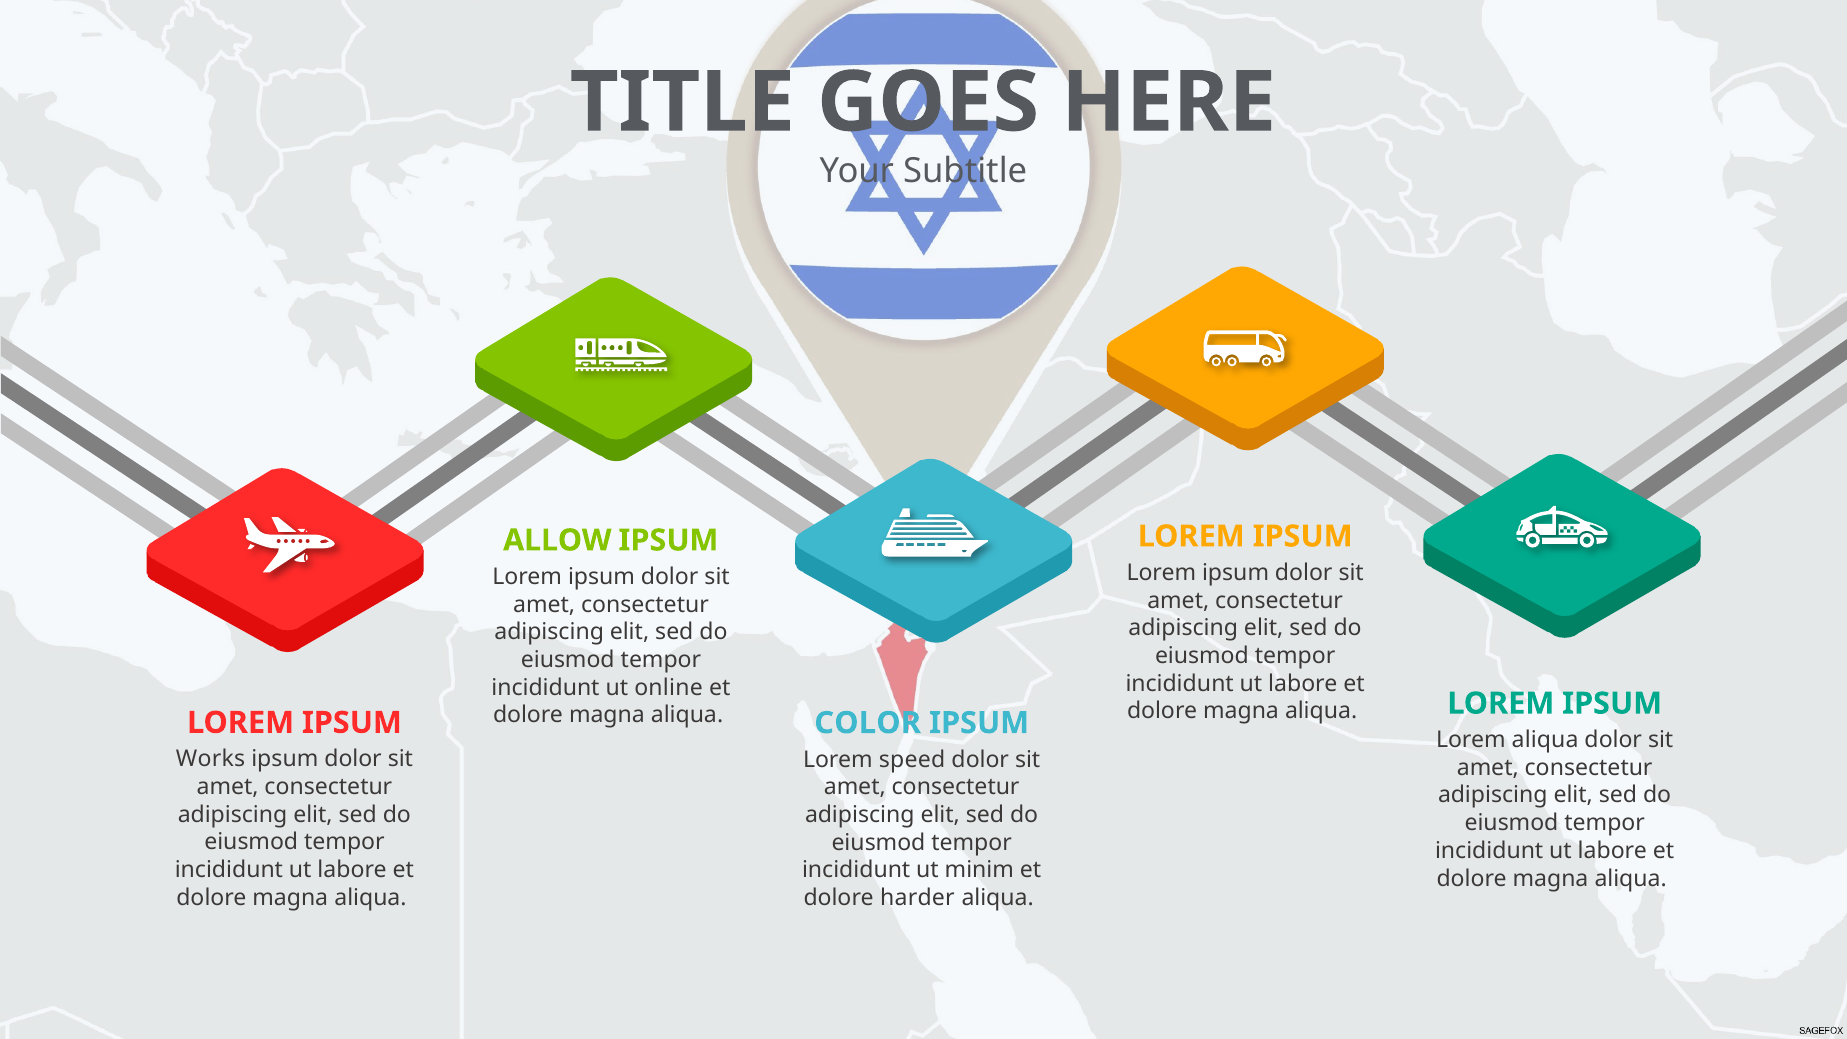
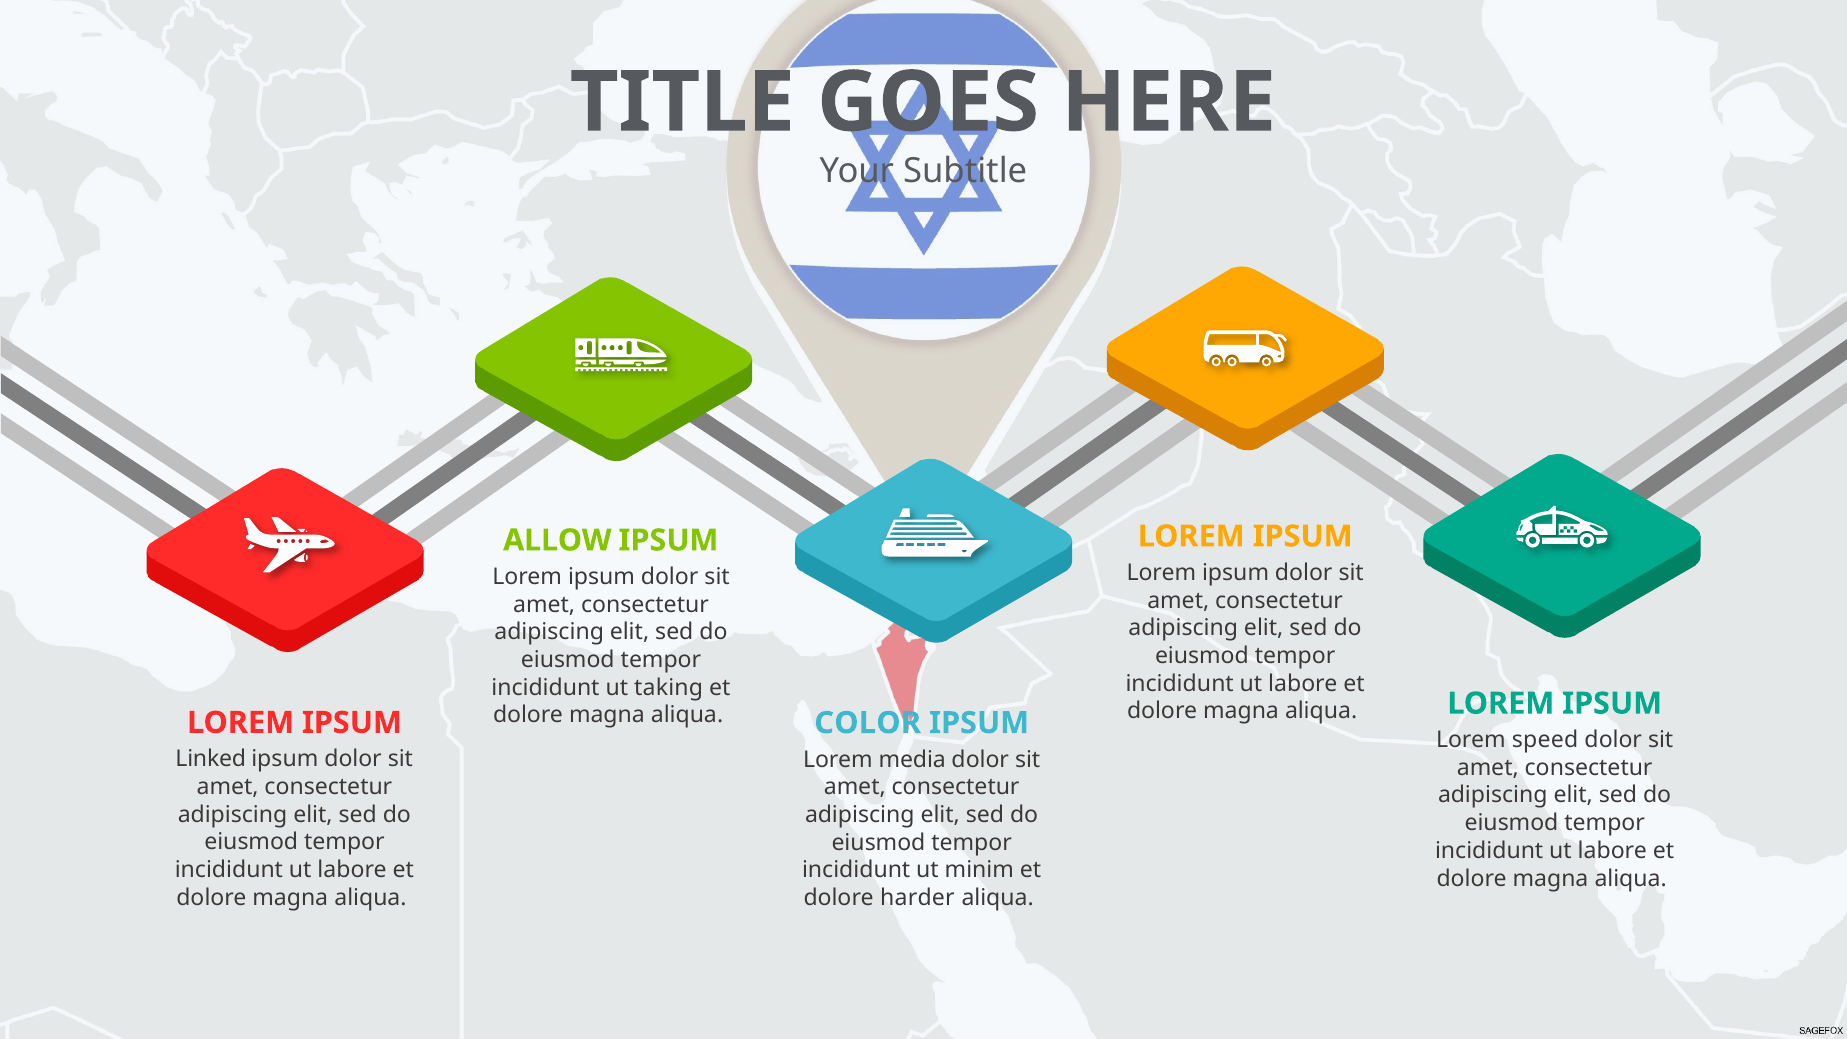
online: online -> taking (669, 688)
Lorem aliqua: aliqua -> speed (1545, 740)
Works: Works -> Linked (211, 759)
speed: speed -> media (912, 759)
